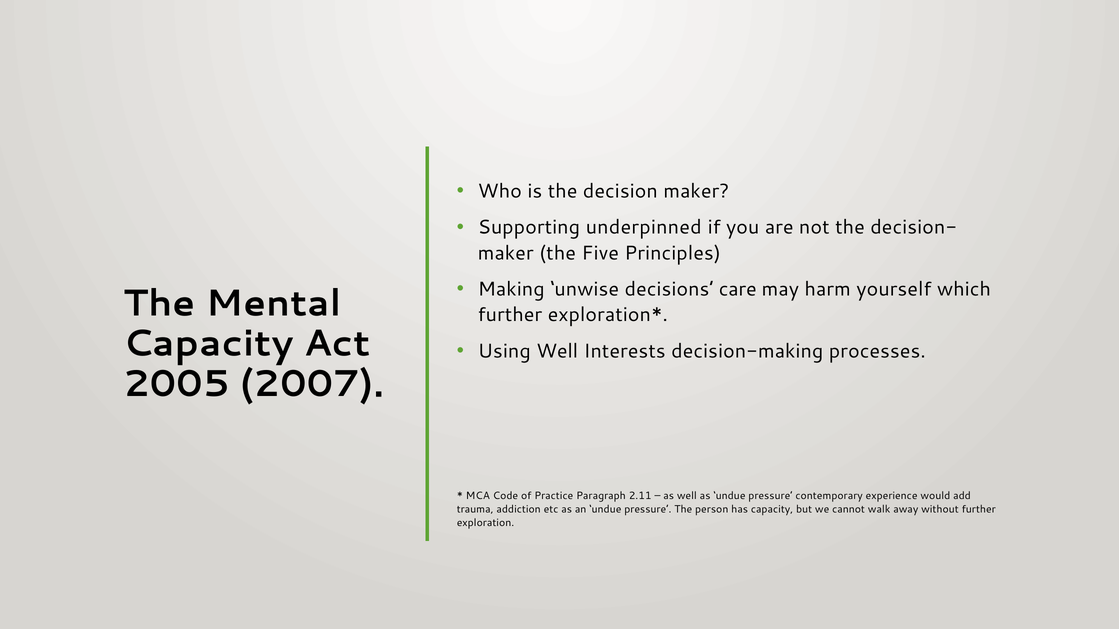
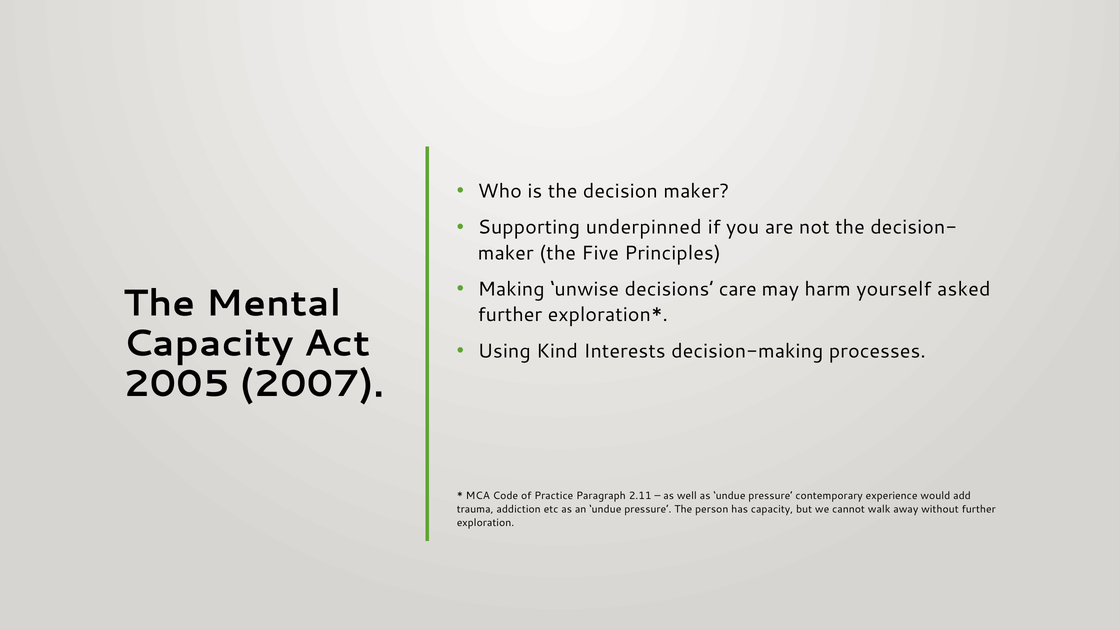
which: which -> asked (964, 289)
Using Well: Well -> Kind (557, 351)
